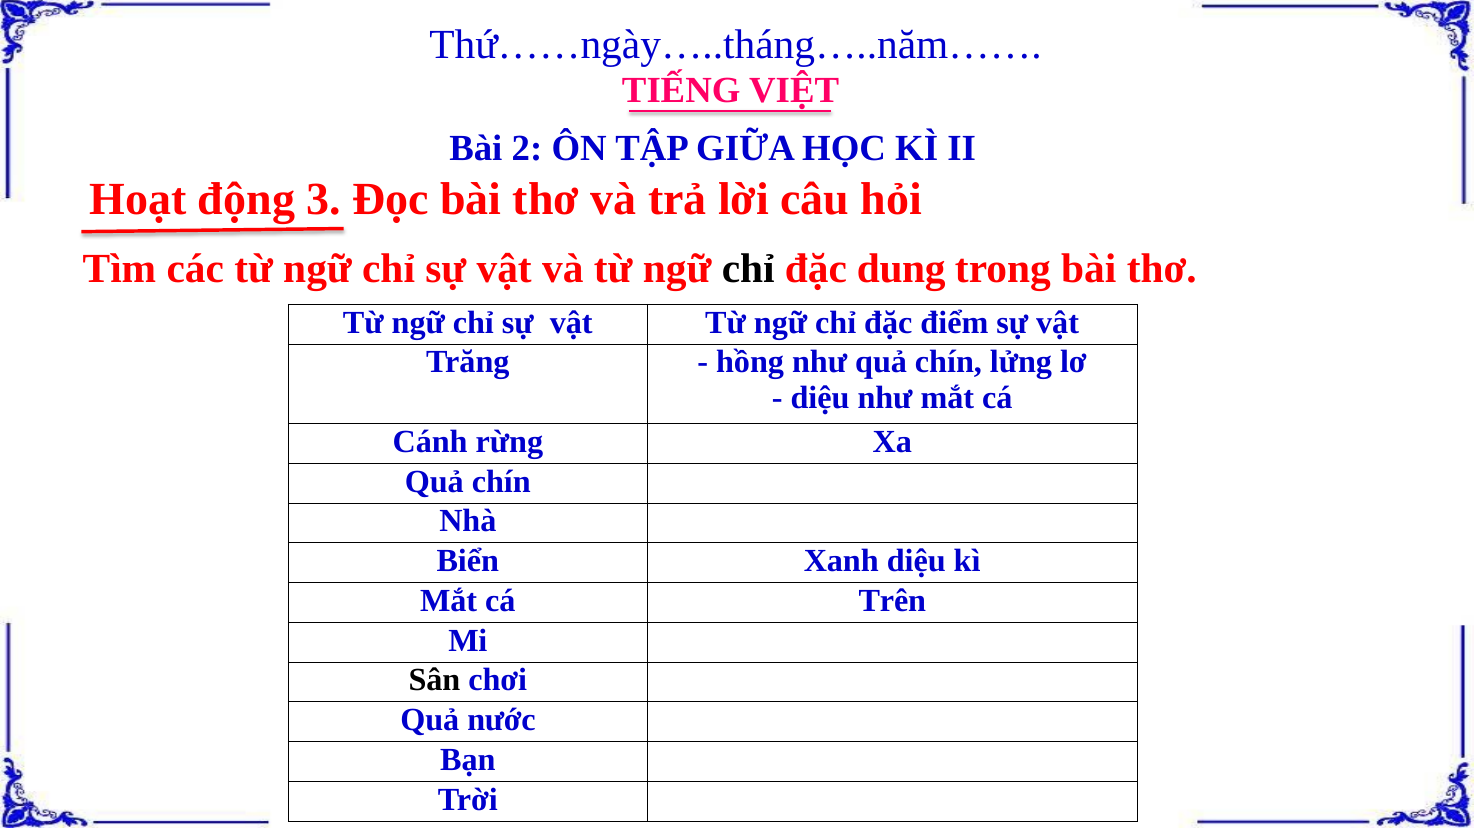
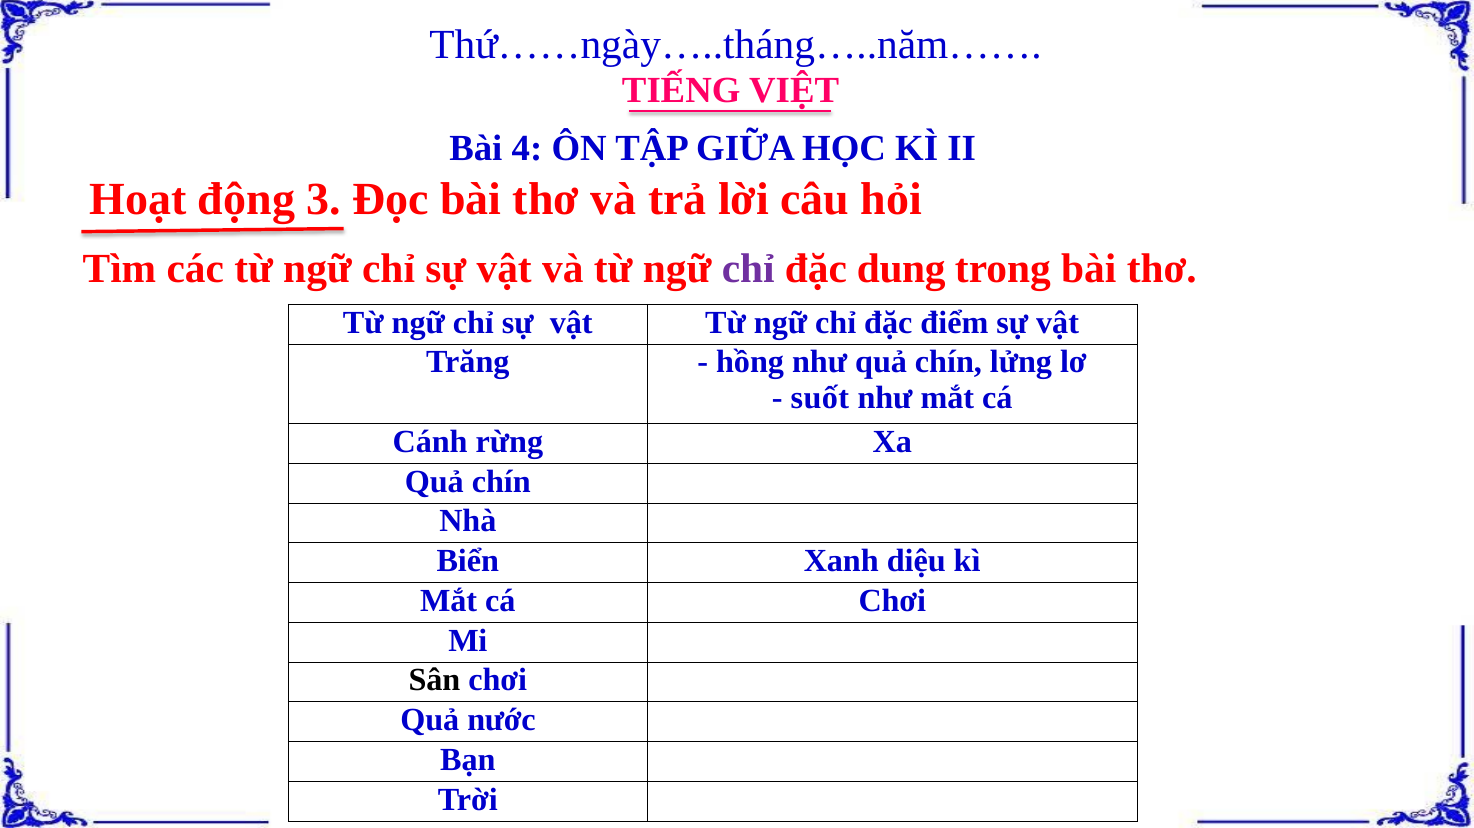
2: 2 -> 4 (527, 149)
chỉ colour: black -> purple (748, 269)
diệu: diệu -> suốt (820, 398)
cá Trên: Trên -> Chơi (892, 601)
